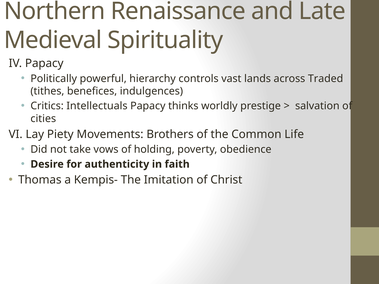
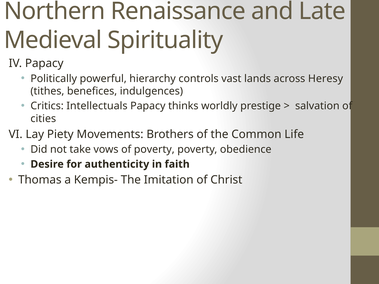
Traded: Traded -> Heresy (326, 79)
of holding: holding -> poverty (154, 150)
